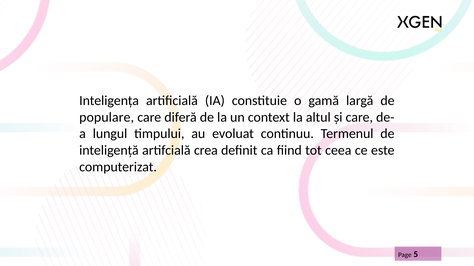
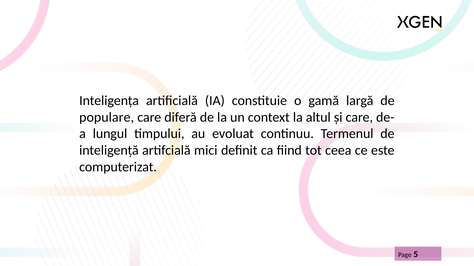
crea: crea -> mici (206, 151)
